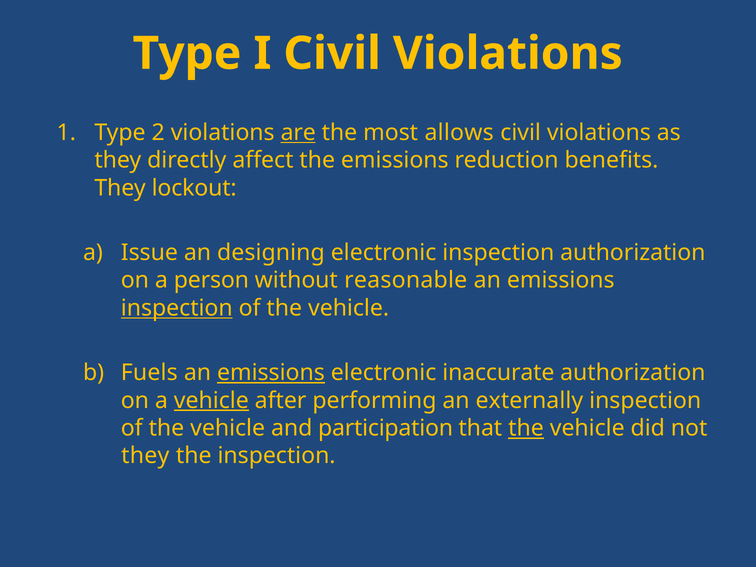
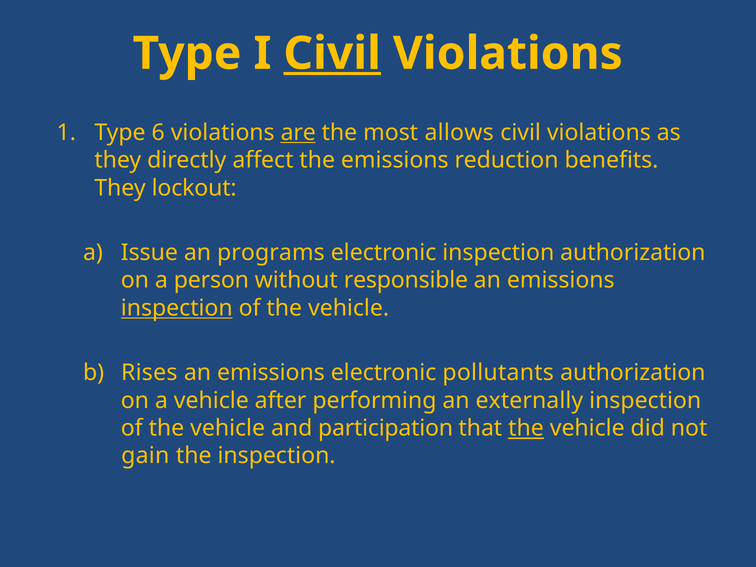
Civil underline: none -> present (332, 54)
2: 2 -> 6 (158, 133)
designing: designing -> programs (271, 253)
reasonable: reasonable -> responsible (406, 280)
Fuels: Fuels -> Rises (149, 373)
emissions underline: present -> none (271, 373)
inaccurate: inaccurate -> pollutants (498, 373)
vehicle underline: present -> none (211, 400)
they: they -> gain (145, 456)
